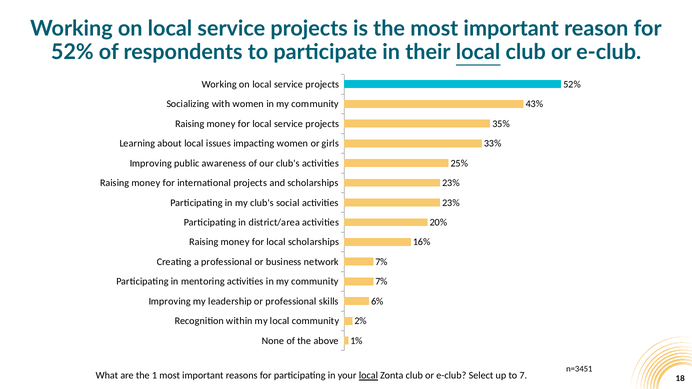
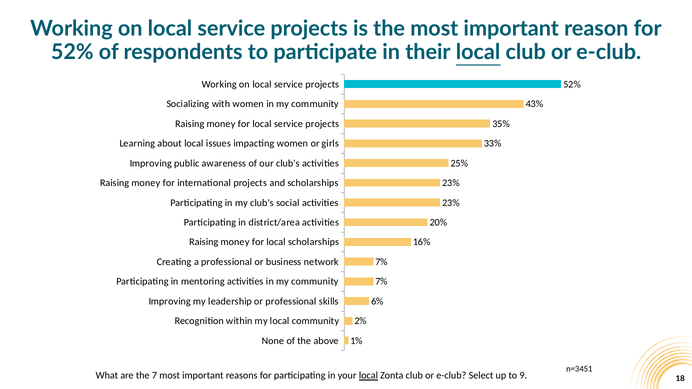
1: 1 -> 7 (154, 376)
7: 7 -> 9 (523, 376)
